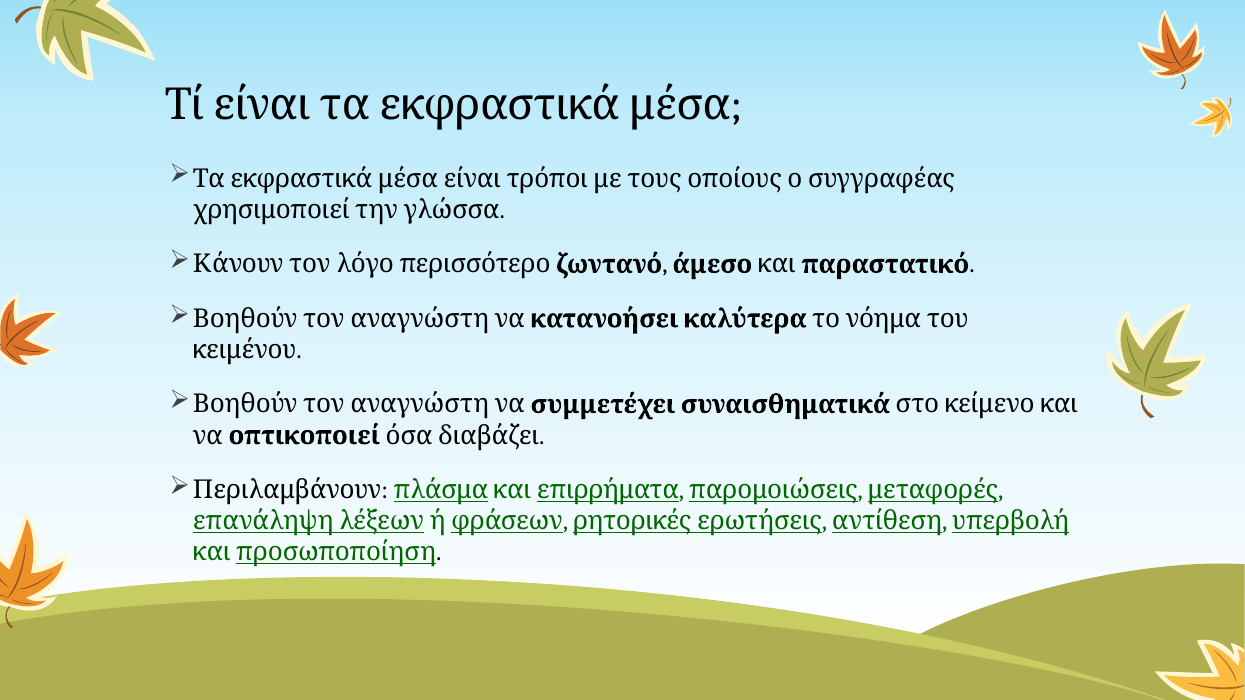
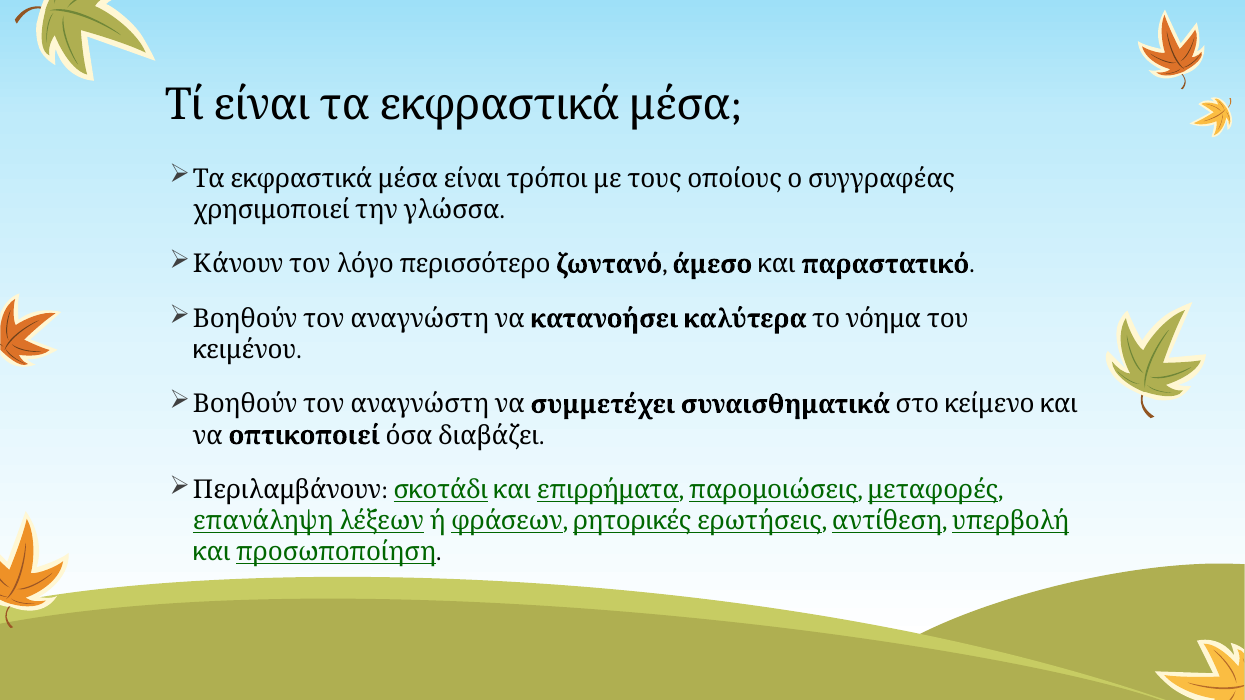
πλάσμα: πλάσμα -> σκοτάδι (441, 490)
